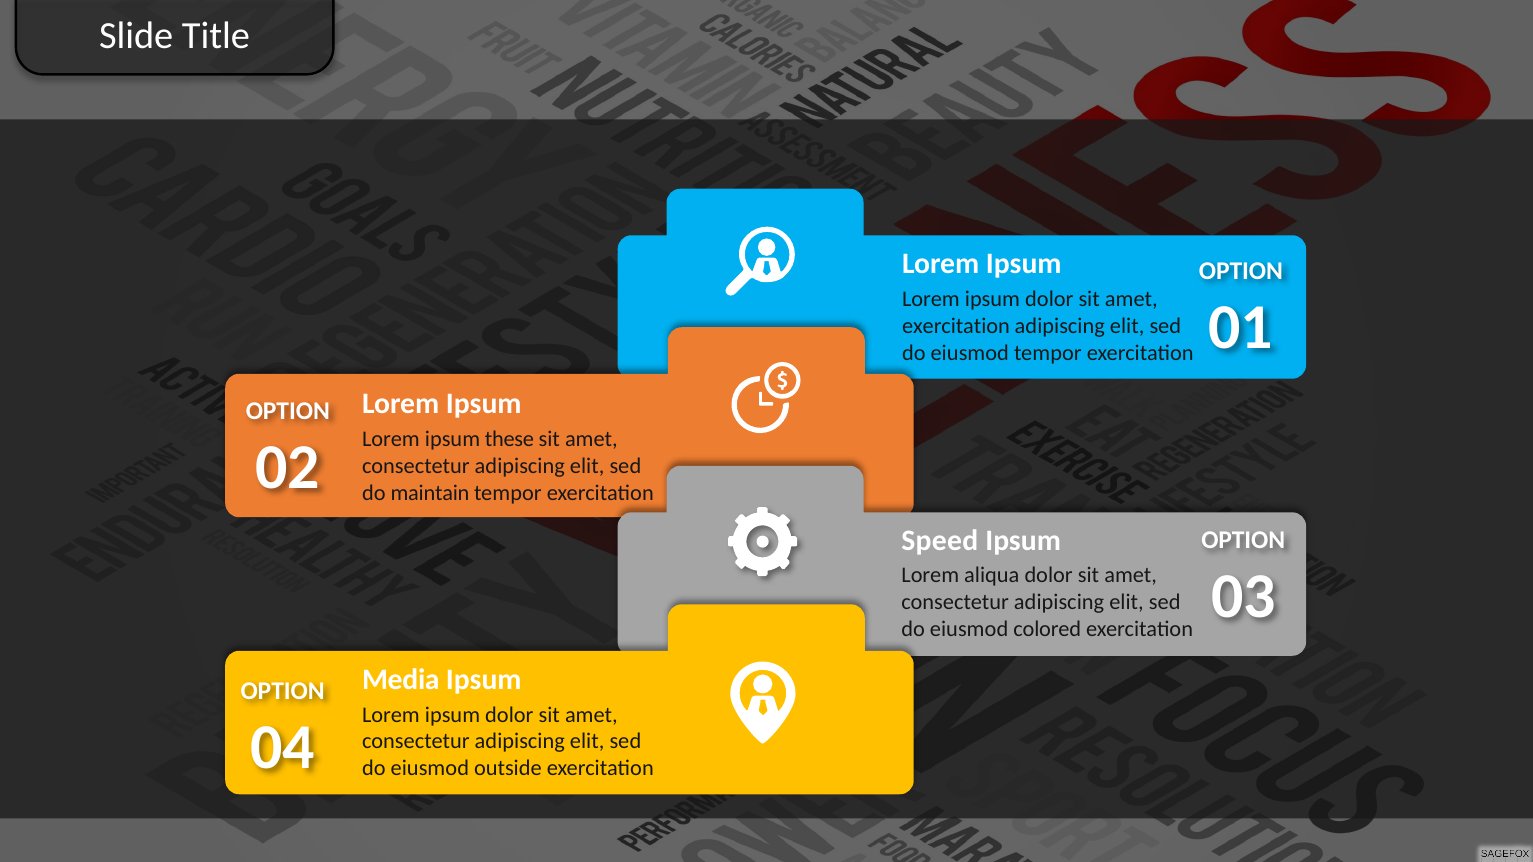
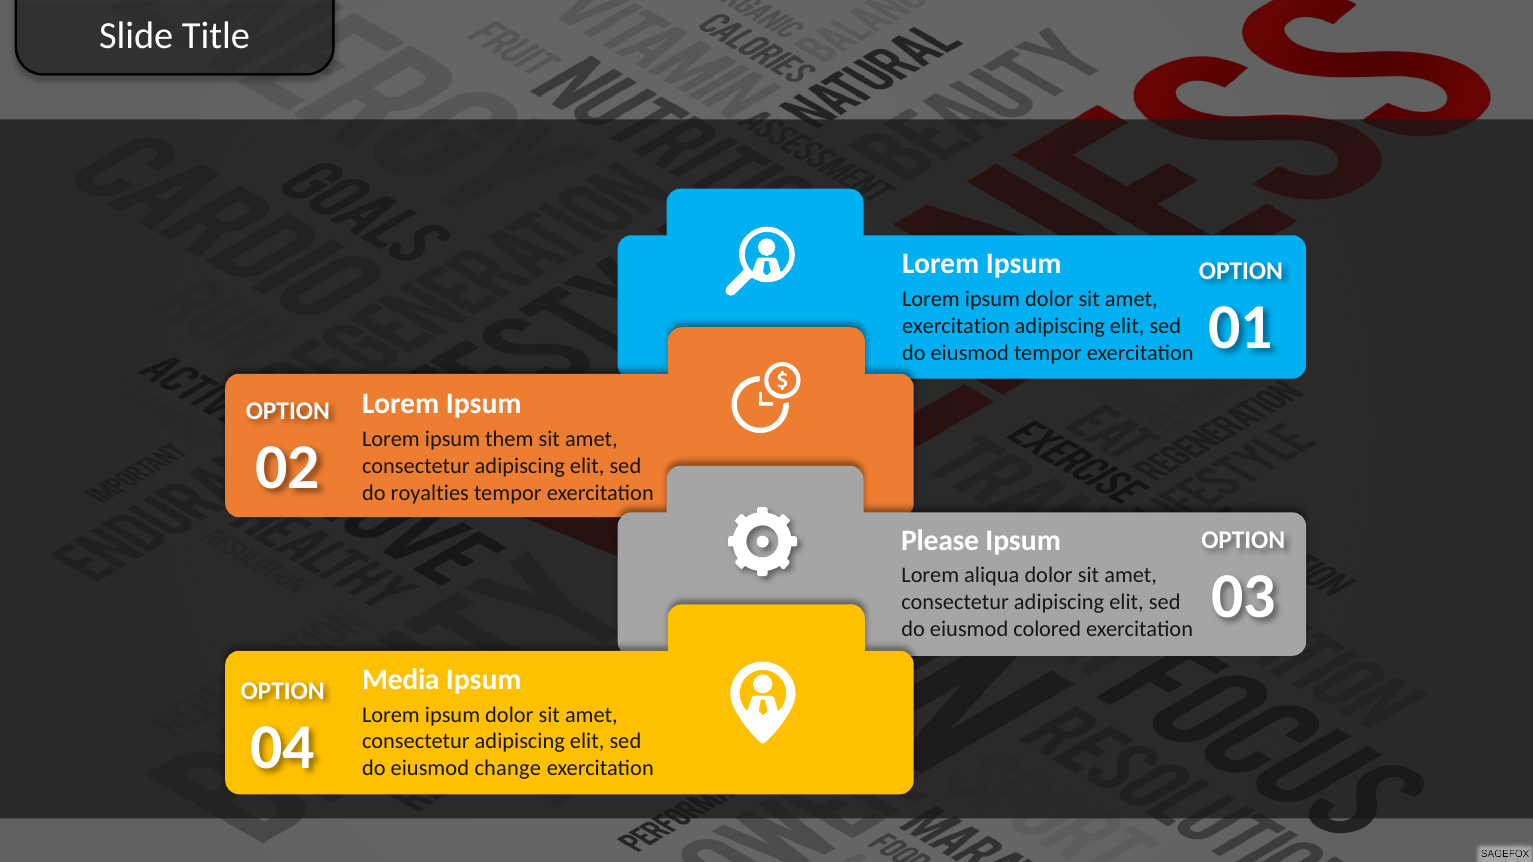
these: these -> them (509, 439)
maintain: maintain -> royalties (430, 493)
Speed: Speed -> Please (940, 541)
outside: outside -> change (508, 769)
